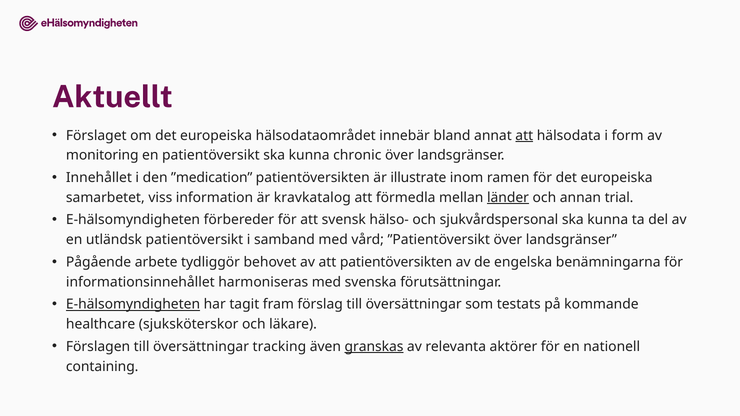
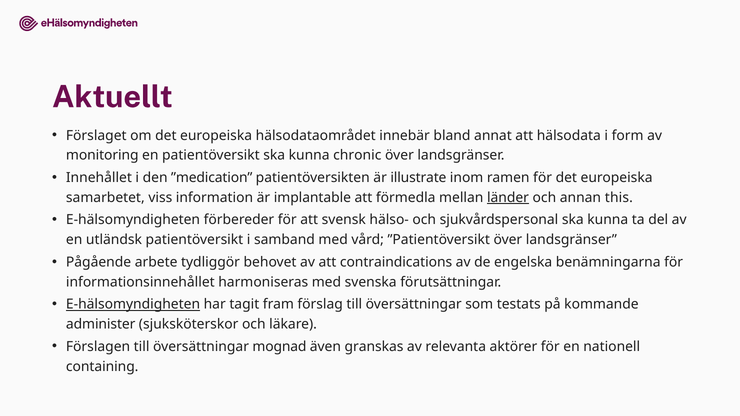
att underline: present -> none (524, 136)
kravkatalog: kravkatalog -> implantable (312, 198)
trial: trial -> this (619, 198)
att patientöversikten: patientöversikten -> contraindications (396, 262)
healthcare: healthcare -> administer (101, 325)
tracking: tracking -> mognad (279, 347)
granskas underline: present -> none (374, 347)
